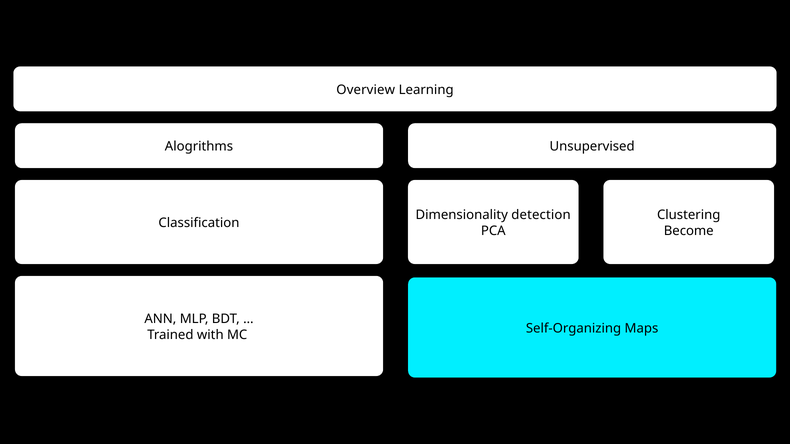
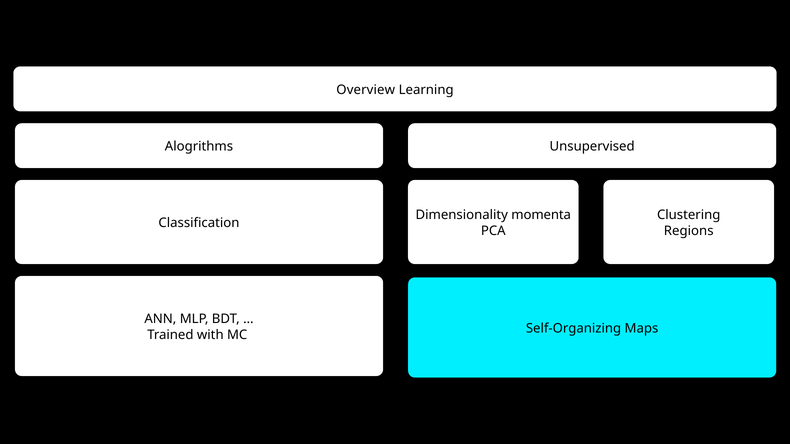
detection: detection -> momenta (541, 215)
Become: Become -> Regions (689, 231)
